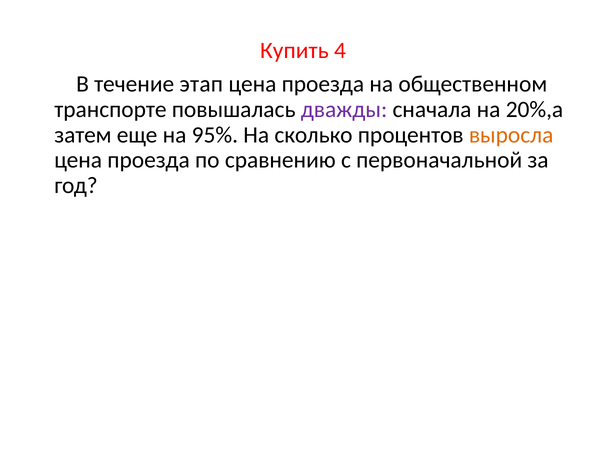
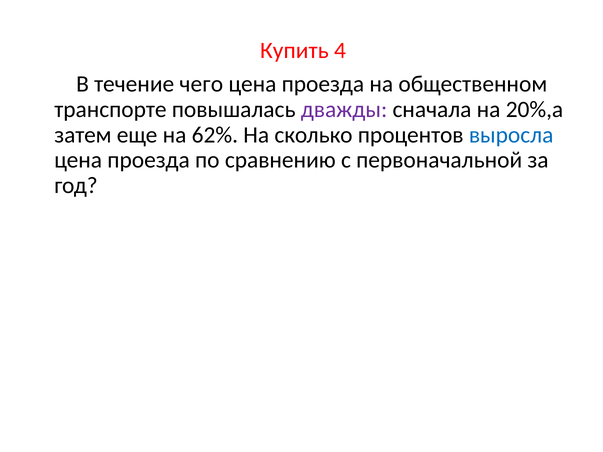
этап: этап -> чего (201, 84)
95%: 95% -> 62% (215, 135)
выросла colour: orange -> blue (511, 135)
